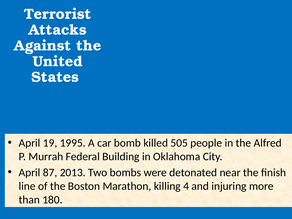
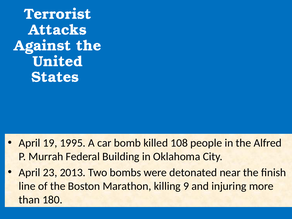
505: 505 -> 108 (179, 143)
87: 87 -> 23 (50, 172)
4: 4 -> 9 (186, 186)
